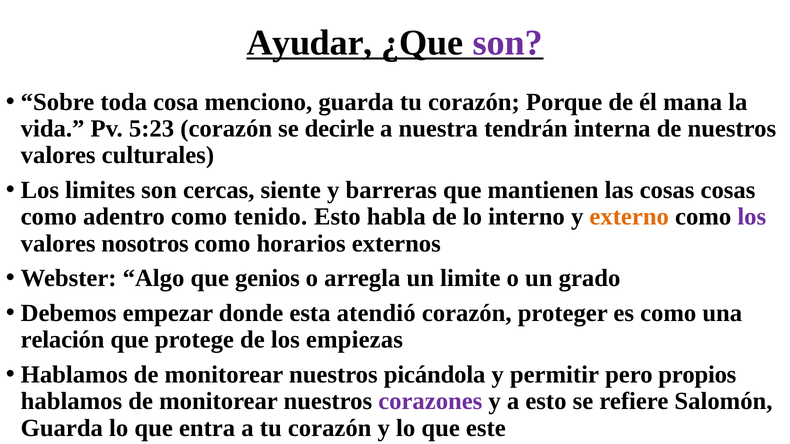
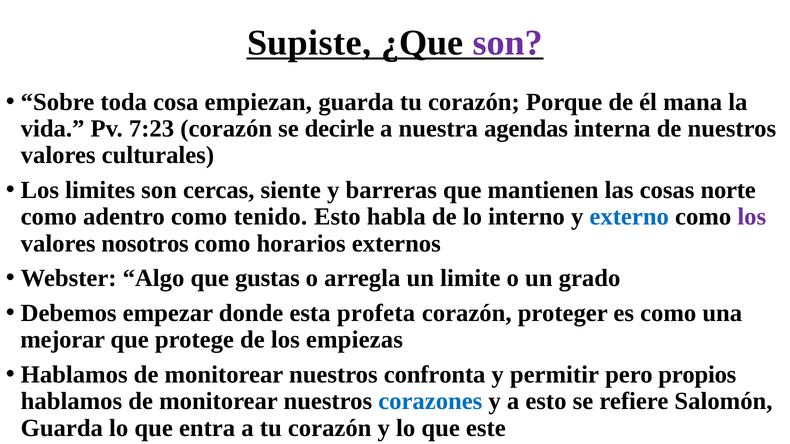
Ayudar: Ayudar -> Supiste (309, 43)
menciono: menciono -> empiezan (258, 102)
5:23: 5:23 -> 7:23 (152, 129)
tendrán: tendrán -> agendas (526, 129)
cosas cosas: cosas -> norte (728, 190)
externo colour: orange -> blue (629, 217)
genios: genios -> gustas (267, 278)
atendió: atendió -> profeta (376, 313)
relación: relación -> mejorar (63, 340)
picándola: picándola -> confronta (435, 375)
corazones colour: purple -> blue (430, 402)
